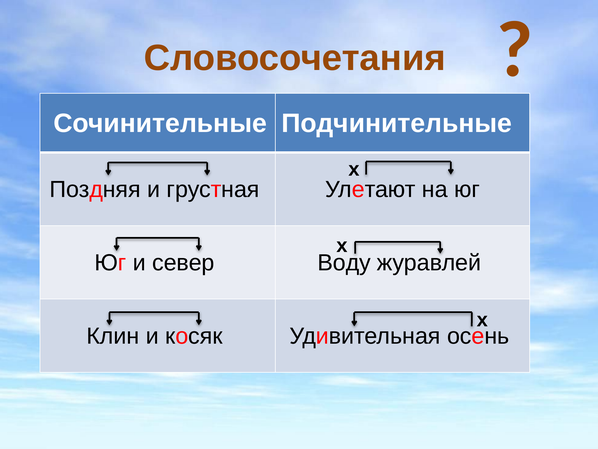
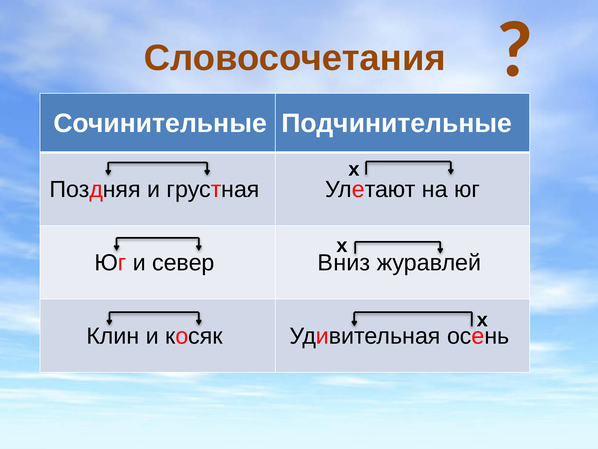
Воду: Воду -> Вниз (344, 263)
